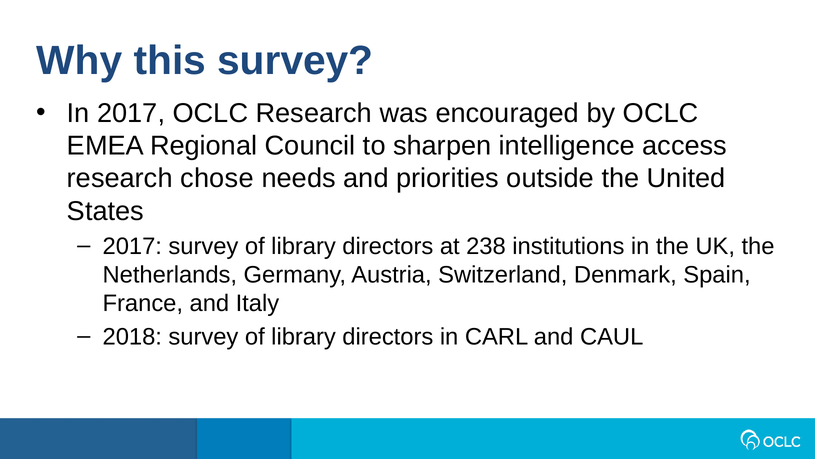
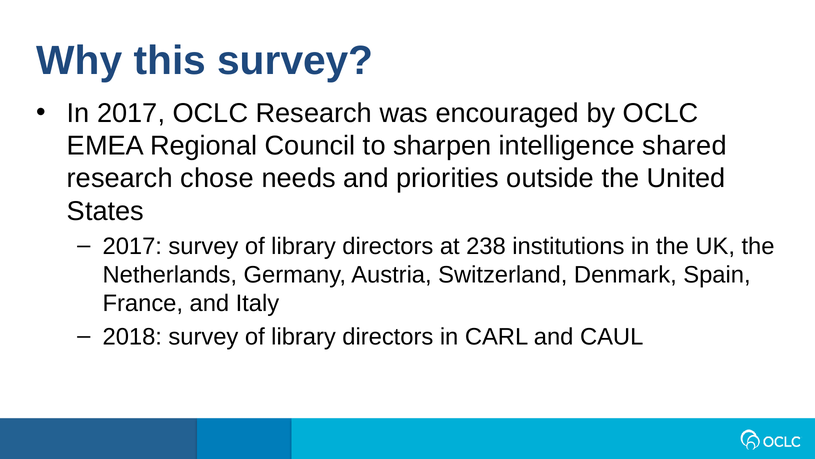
access: access -> shared (685, 146)
